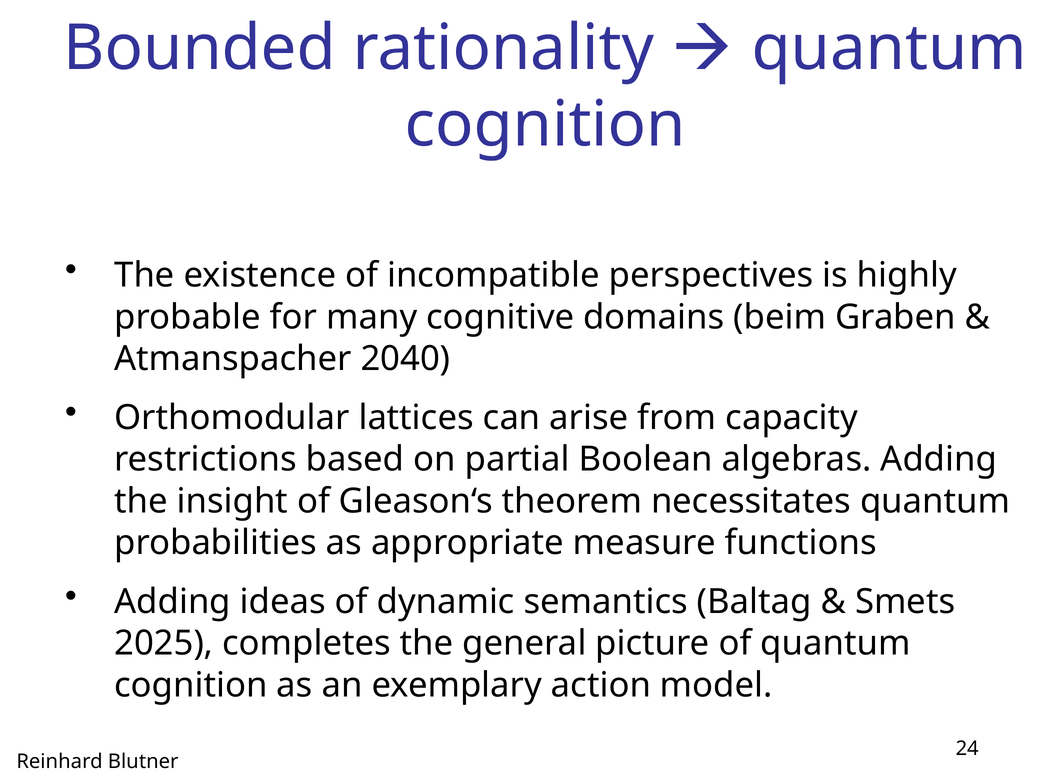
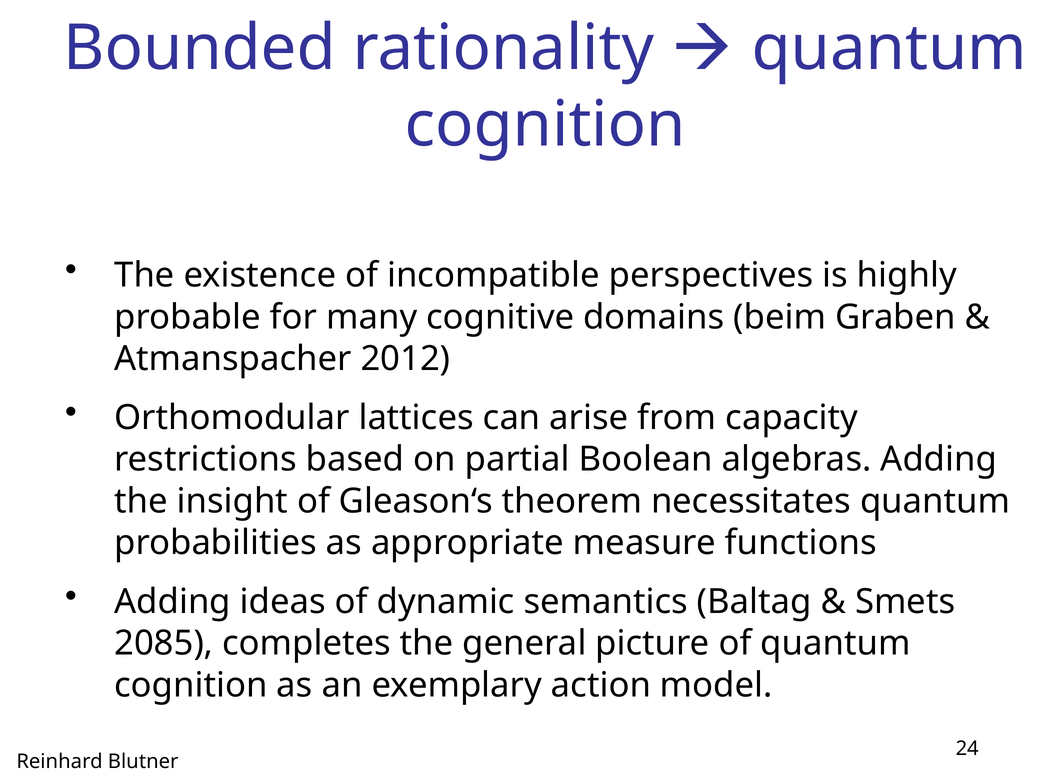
2040: 2040 -> 2012 (405, 359)
2025: 2025 -> 2085 (164, 643)
